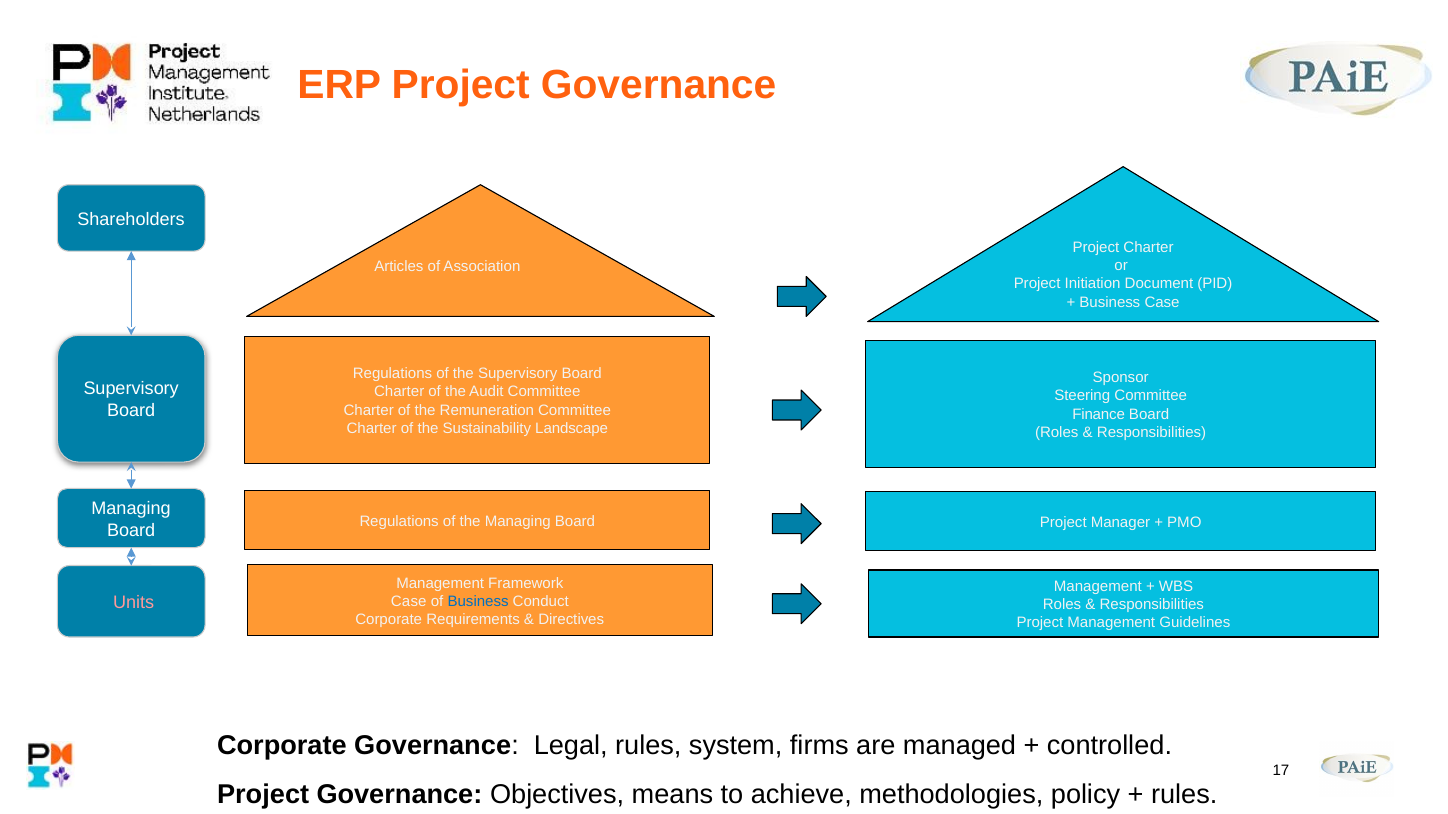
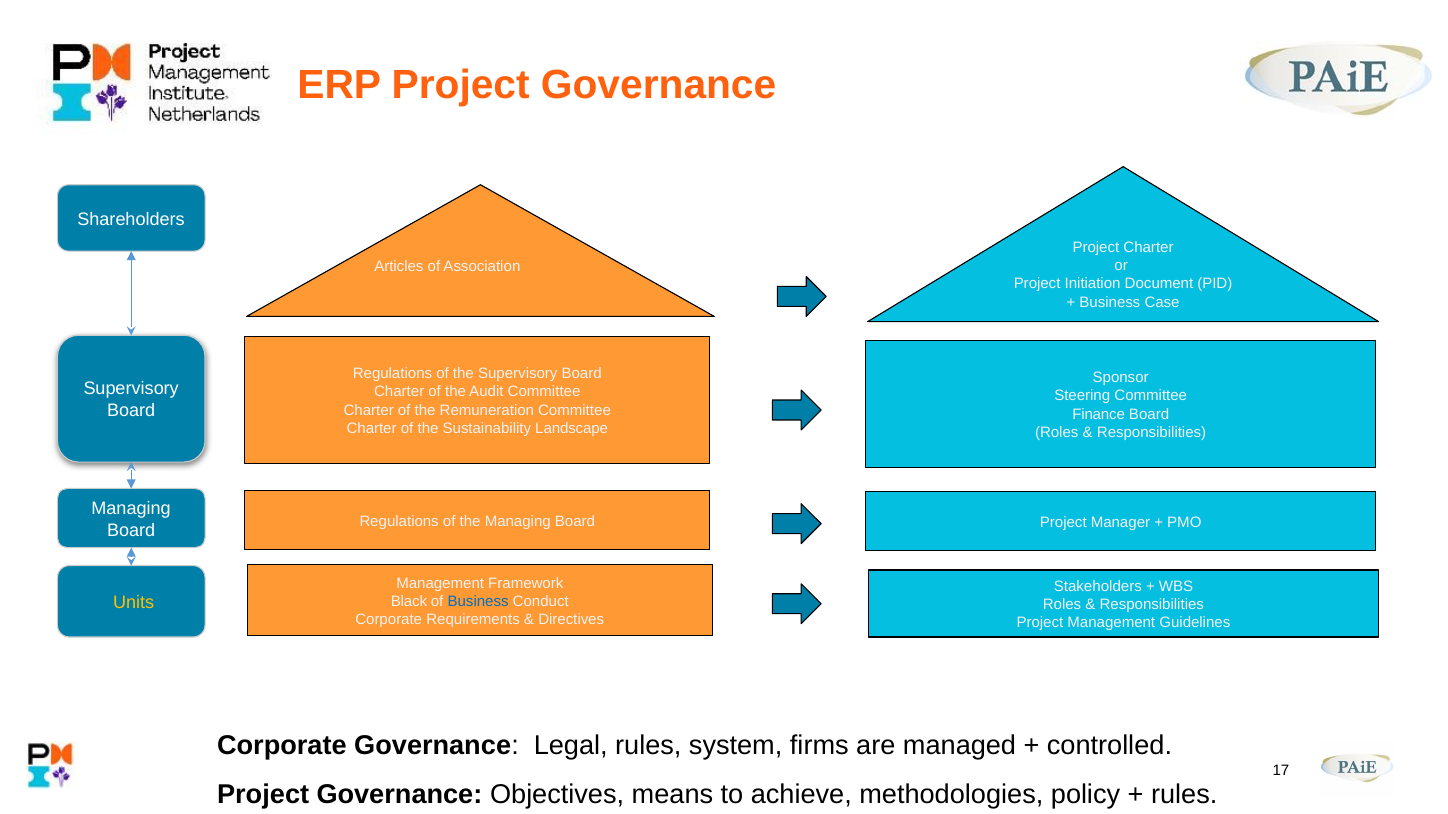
Management: Management -> Stakeholders (1098, 587)
Units colour: pink -> yellow (134, 603)
Case: Case -> Black (409, 602)
